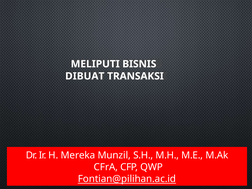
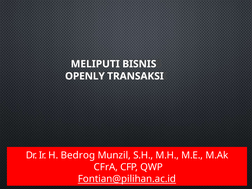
DIBUAT: DIBUAT -> OPENLY (85, 76)
Mereka: Mereka -> Bedrog (78, 155)
